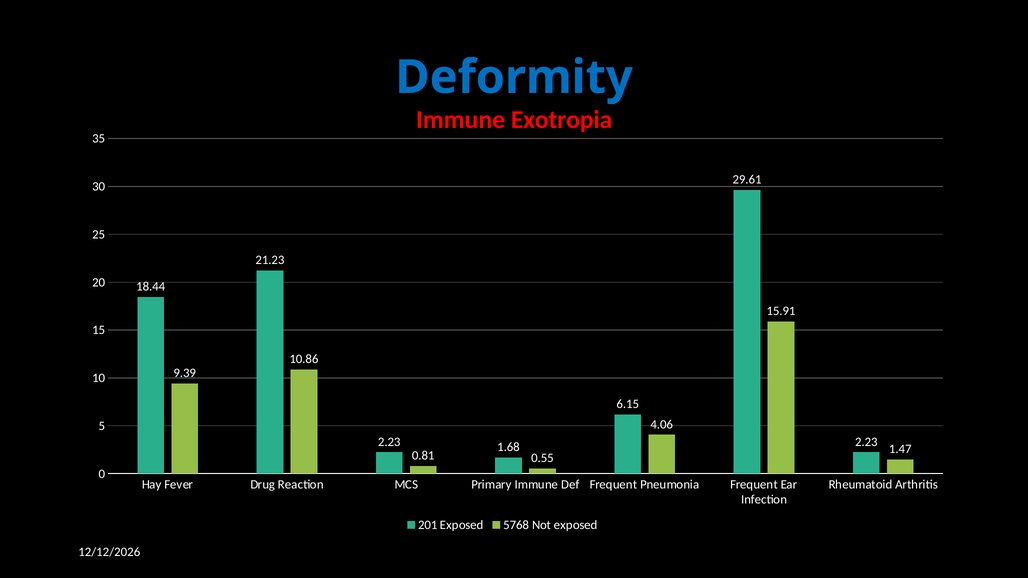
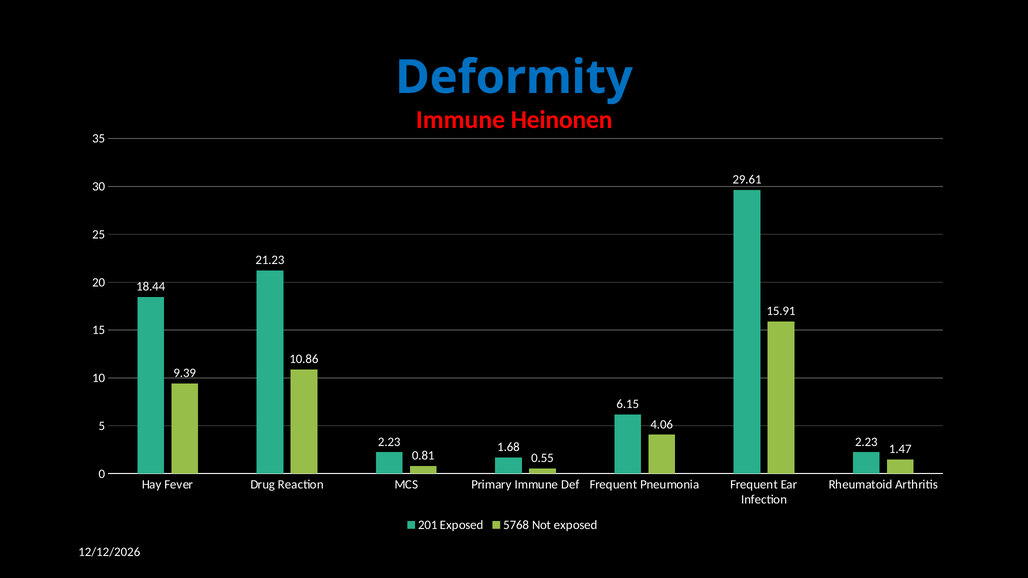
Exotropia: Exotropia -> Heinonen (562, 120)
